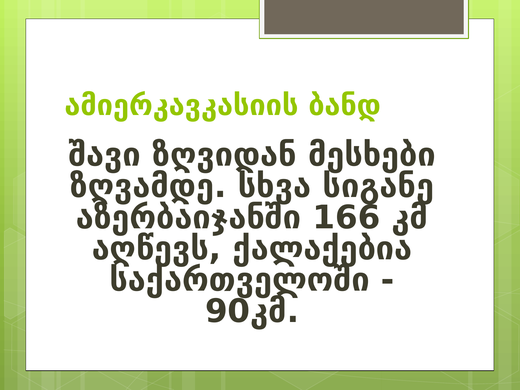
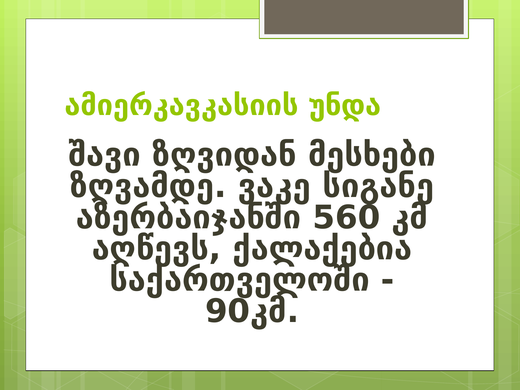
ბანდ: ბანდ -> უნდა (345, 106)
სხვა: სხვა -> ვაკე (274, 186)
166: 166 -> 560 (346, 218)
